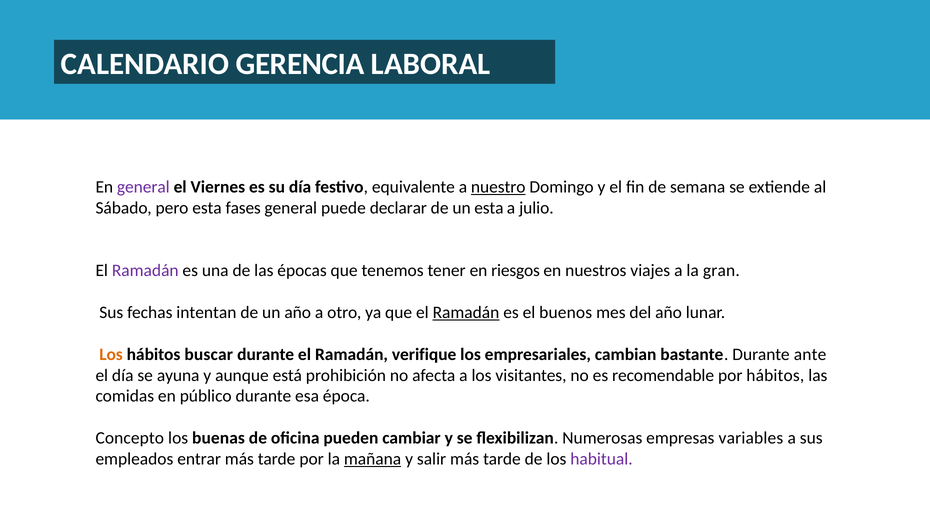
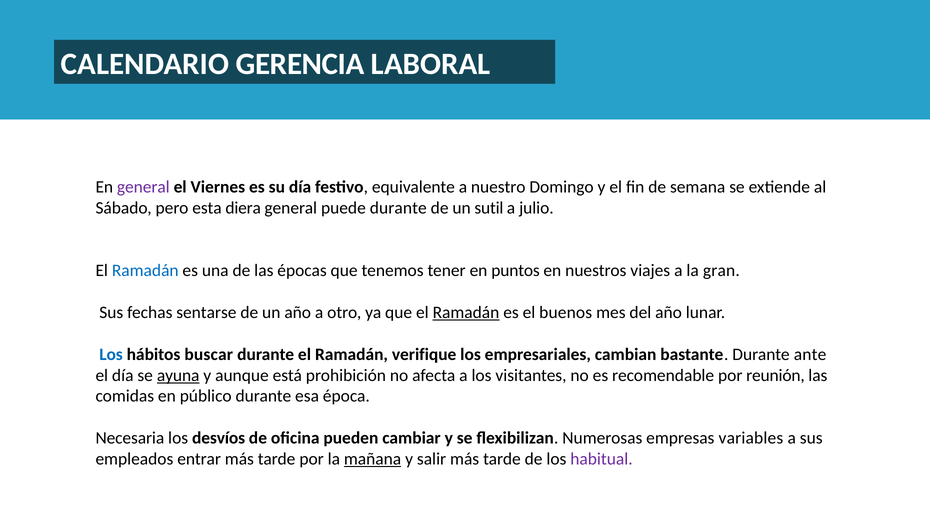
nuestro underline: present -> none (498, 187)
fases: fases -> diera (243, 208)
puede declarar: declarar -> durante (398, 208)
un esta: esta -> sutil (489, 208)
Ramadán colour: purple -> blue (145, 271)
riesgos: riesgos -> puntos (516, 271)
intentan: intentan -> sentarse (206, 313)
Los colour: orange -> blue (111, 354)
ayuna underline: none -> present (178, 375)
por hábitos: hábitos -> reunión (775, 375)
Concepto: Concepto -> Necesaria (130, 438)
buenas: buenas -> desvíos (219, 438)
